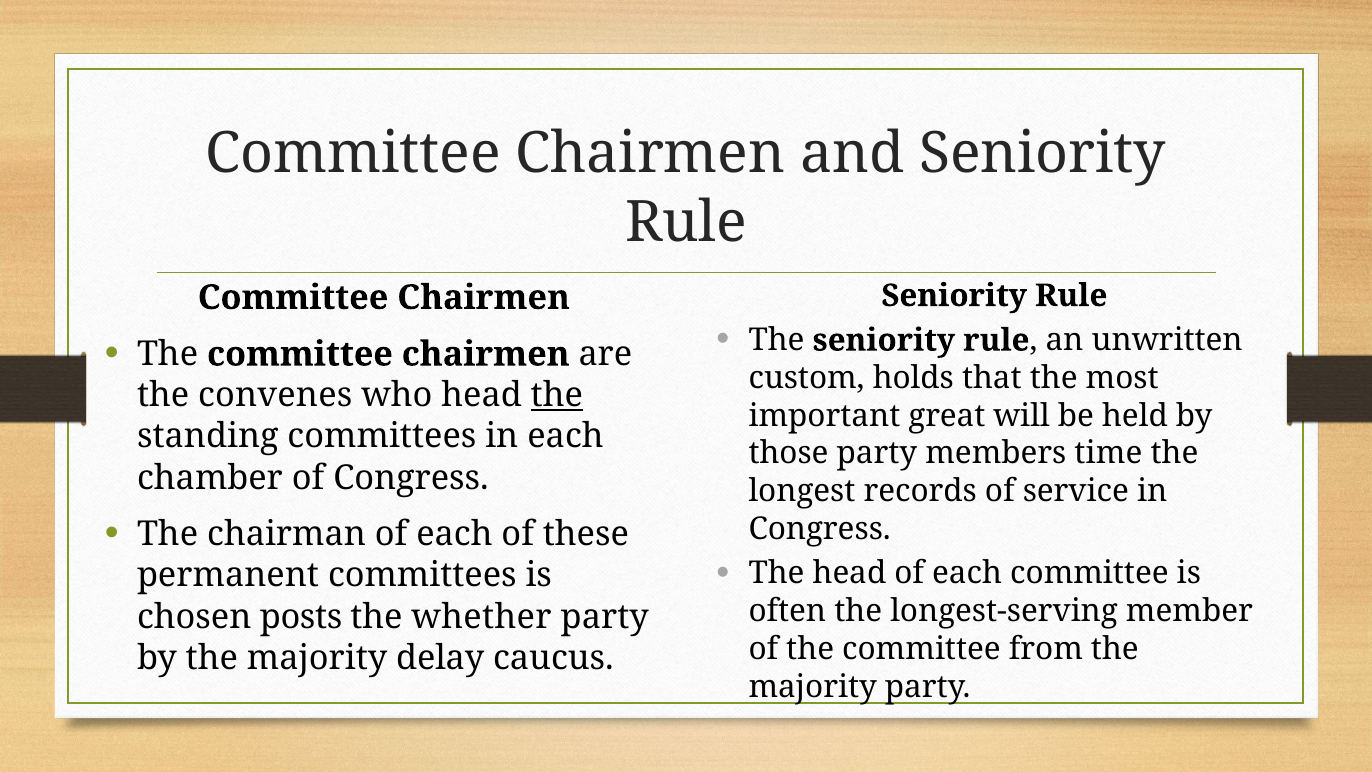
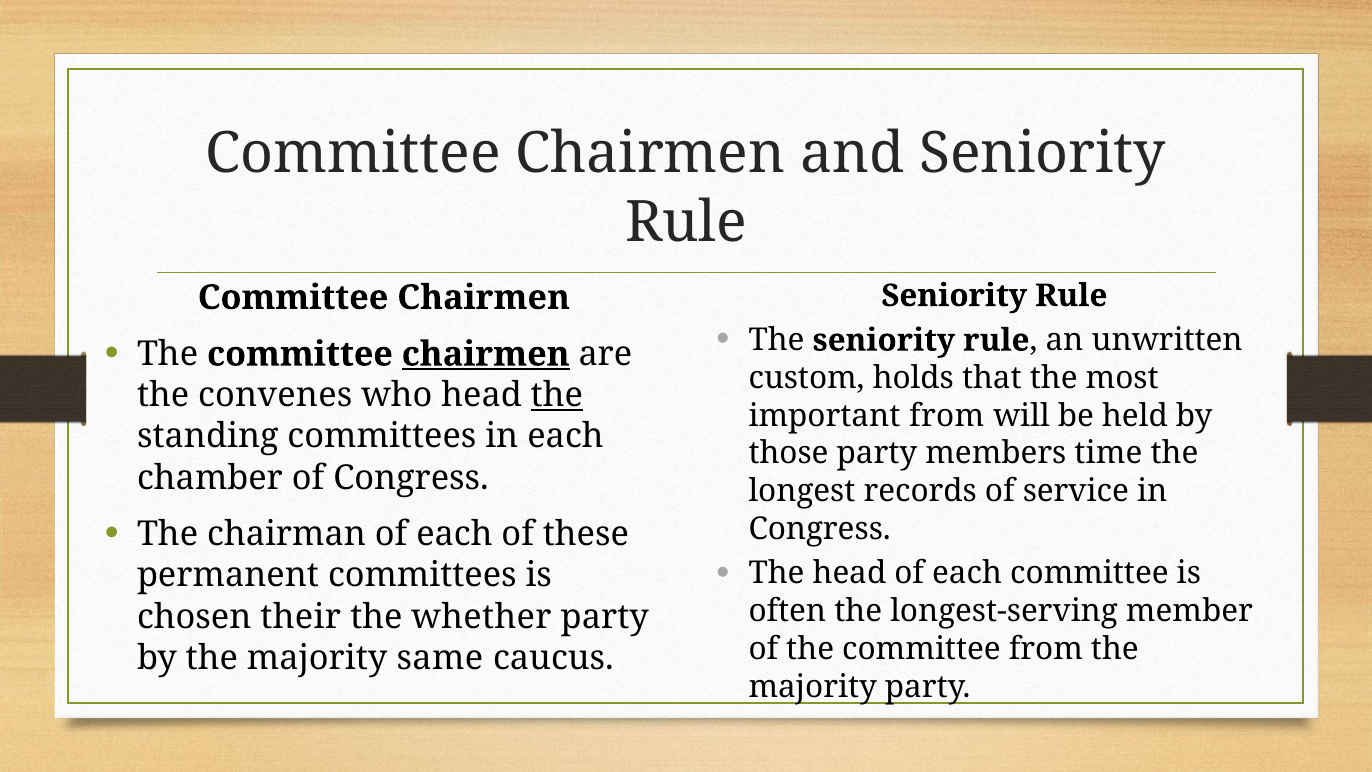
chairmen underline: none -> present (486, 354)
important great: great -> from (947, 416)
posts: posts -> their (301, 617)
delay: delay -> same (440, 658)
